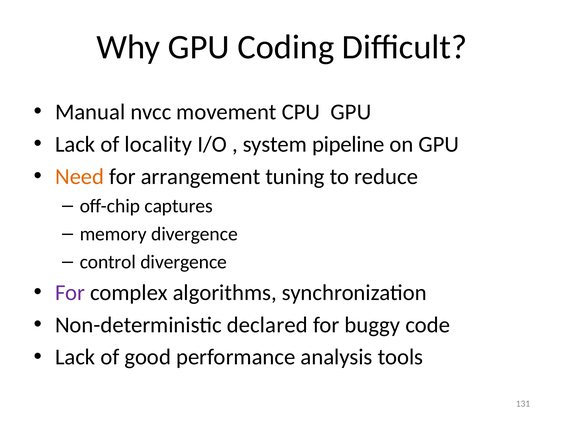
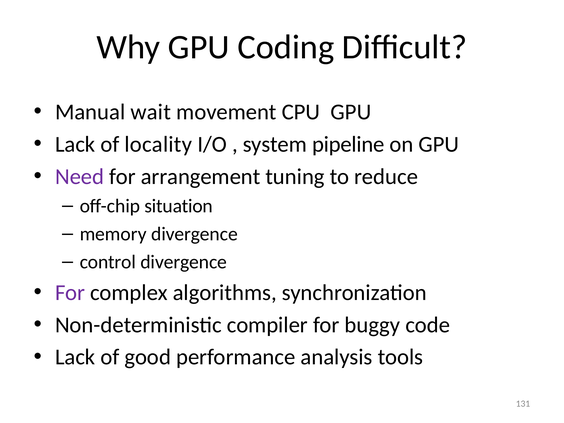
nvcc: nvcc -> wait (151, 112)
Need colour: orange -> purple (80, 177)
captures: captures -> situation (179, 206)
declared: declared -> compiler (267, 325)
